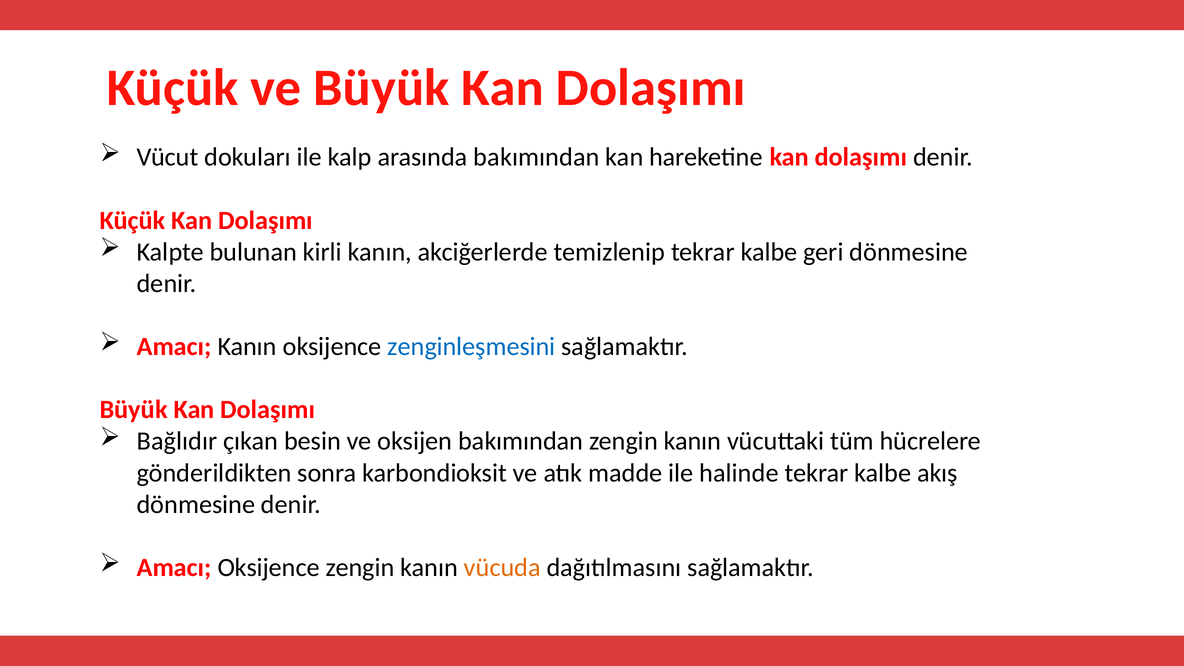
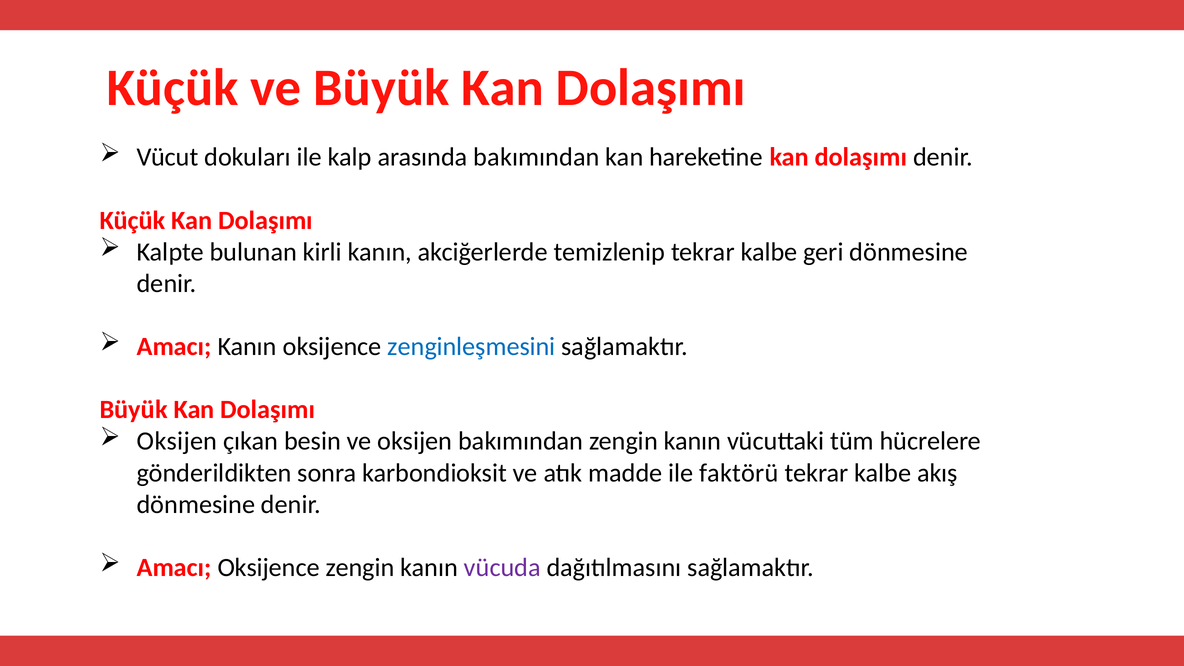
Bağlıdır: Bağlıdır -> Oksijen (177, 441)
halinde: halinde -> faktörü (739, 473)
vücuda colour: orange -> purple (502, 568)
